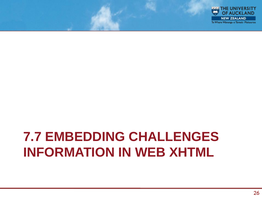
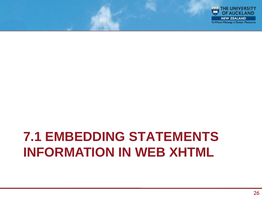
7.7: 7.7 -> 7.1 (32, 136)
CHALLENGES: CHALLENGES -> STATEMENTS (174, 136)
